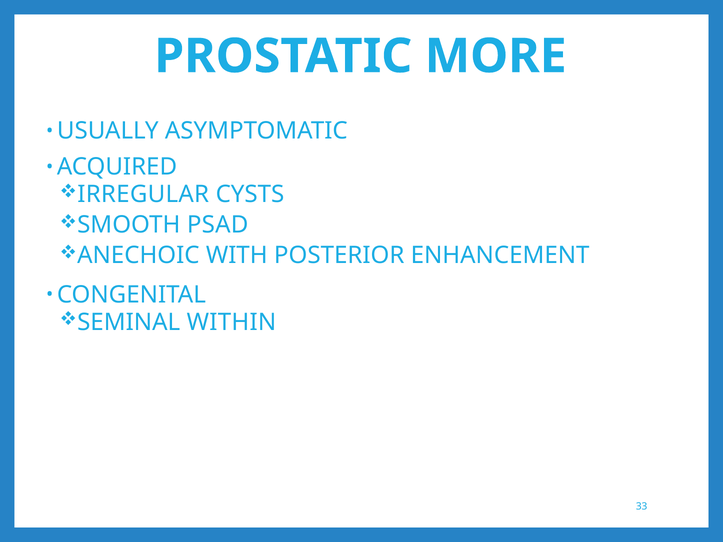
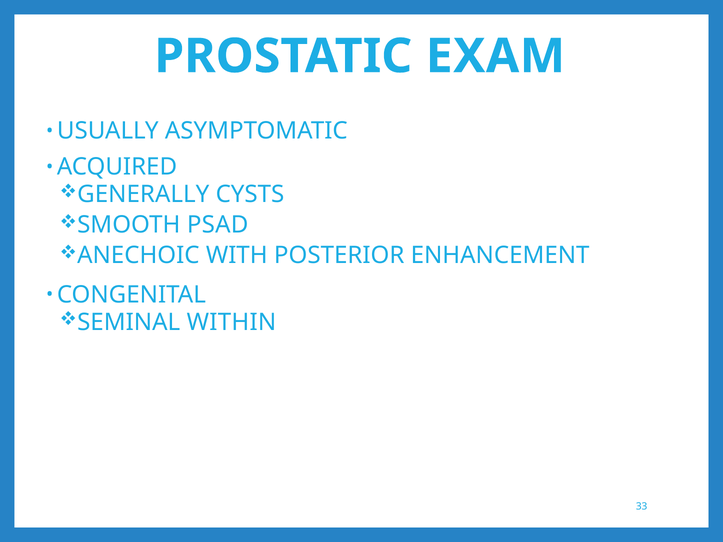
MORE: MORE -> EXAM (495, 56)
IRREGULAR: IRREGULAR -> GENERALLY (143, 195)
